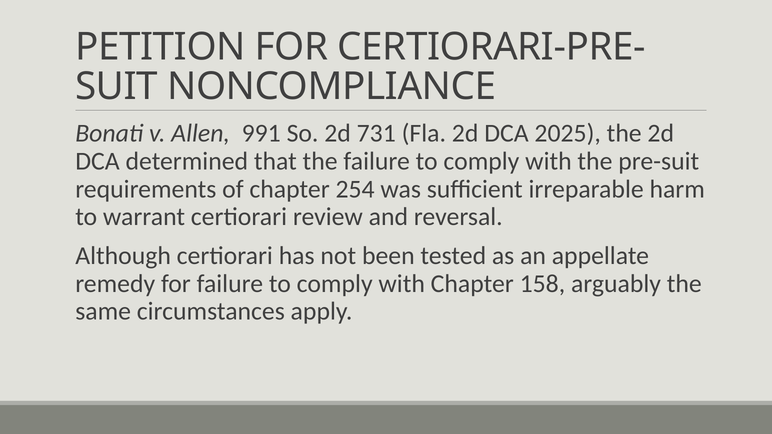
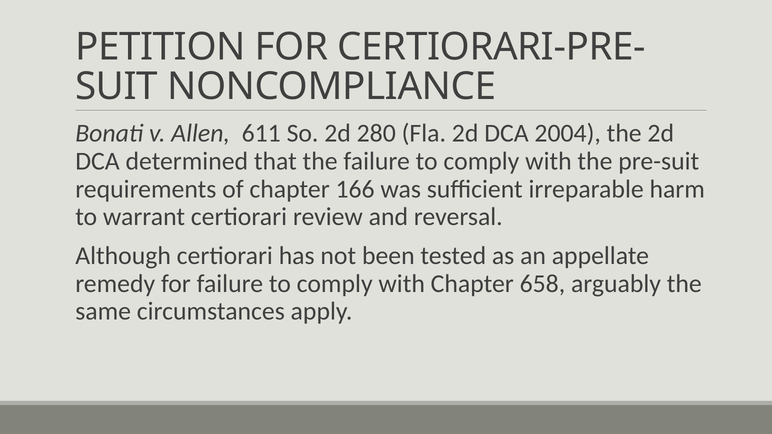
991: 991 -> 611 (261, 134)
731: 731 -> 280 (376, 134)
2025: 2025 -> 2004 (568, 134)
254: 254 -> 166 (355, 189)
158: 158 -> 658 (542, 284)
